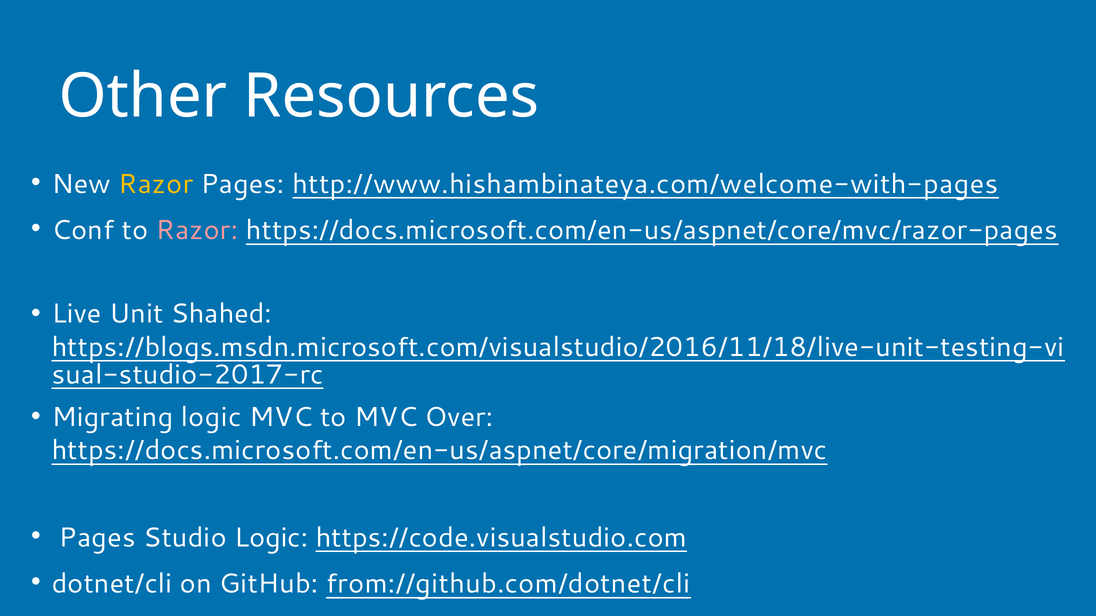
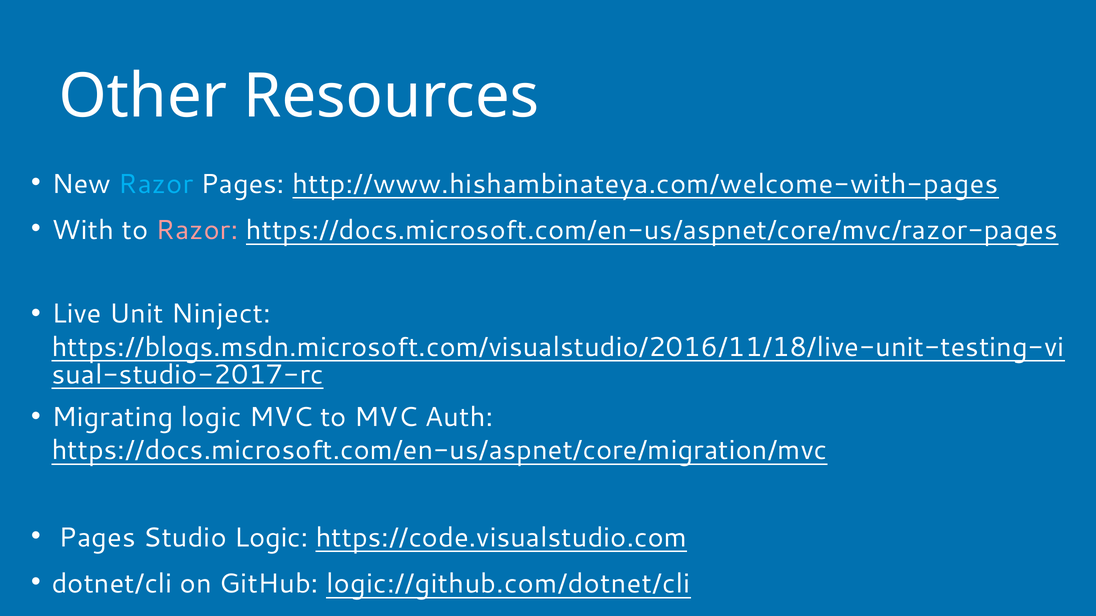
Razor colour: yellow -> light blue (156, 184)
Conf: Conf -> With (83, 230)
Shahed: Shahed -> Ninject (221, 314)
Over: Over -> Auth (459, 417)
from://github.com/dotnet/cli: from://github.com/dotnet/cli -> logic://github.com/dotnet/cli (508, 584)
